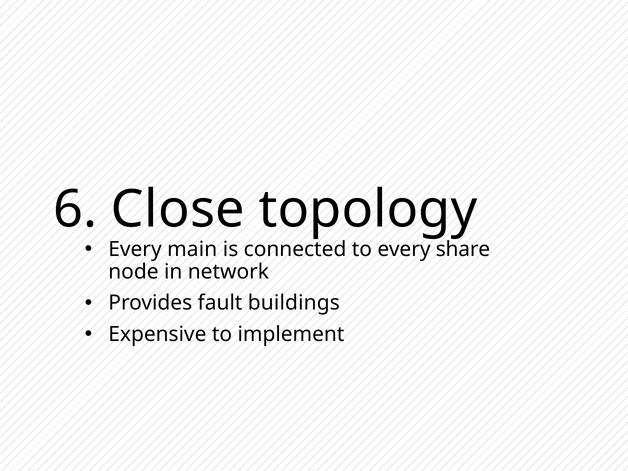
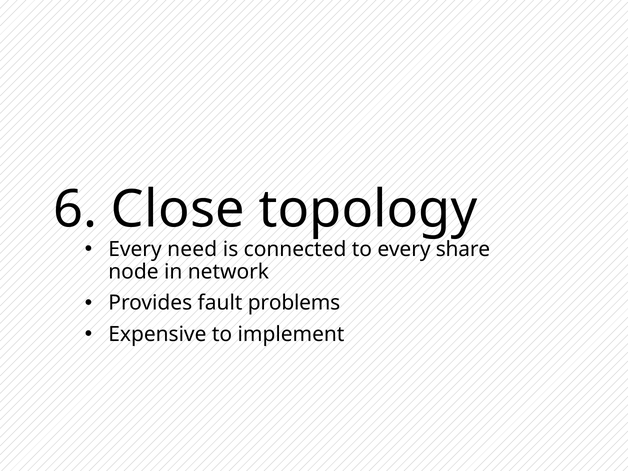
main: main -> need (192, 249)
buildings: buildings -> problems (294, 303)
